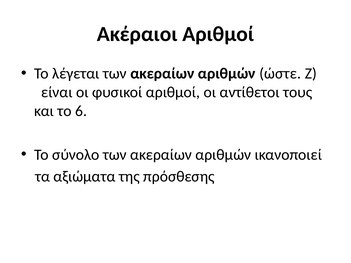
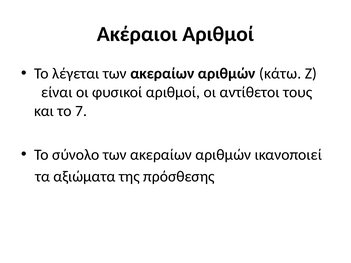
ώστε: ώστε -> κάτω (280, 74)
6: 6 -> 7 (81, 111)
